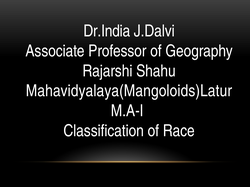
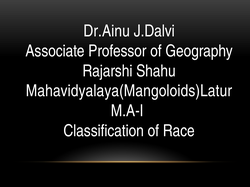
Dr.India: Dr.India -> Dr.Ainu (107, 31)
